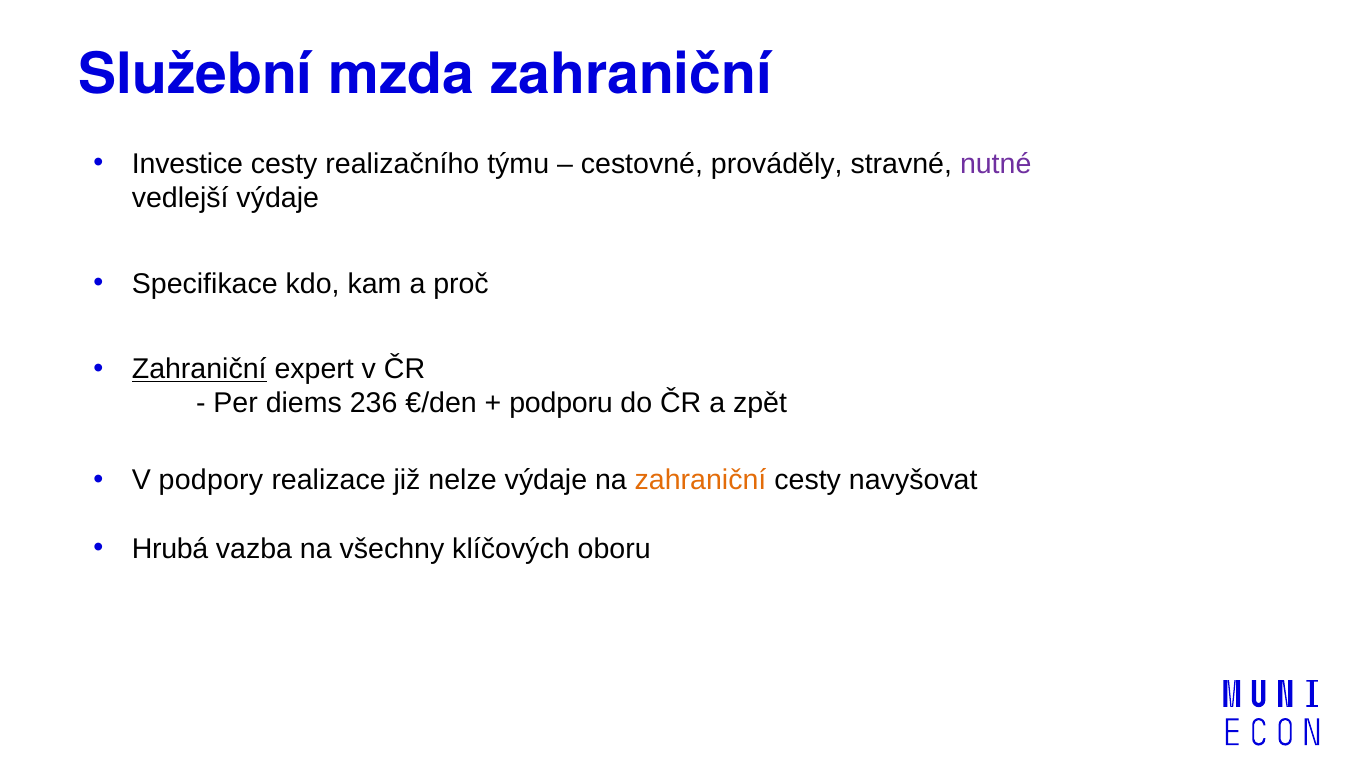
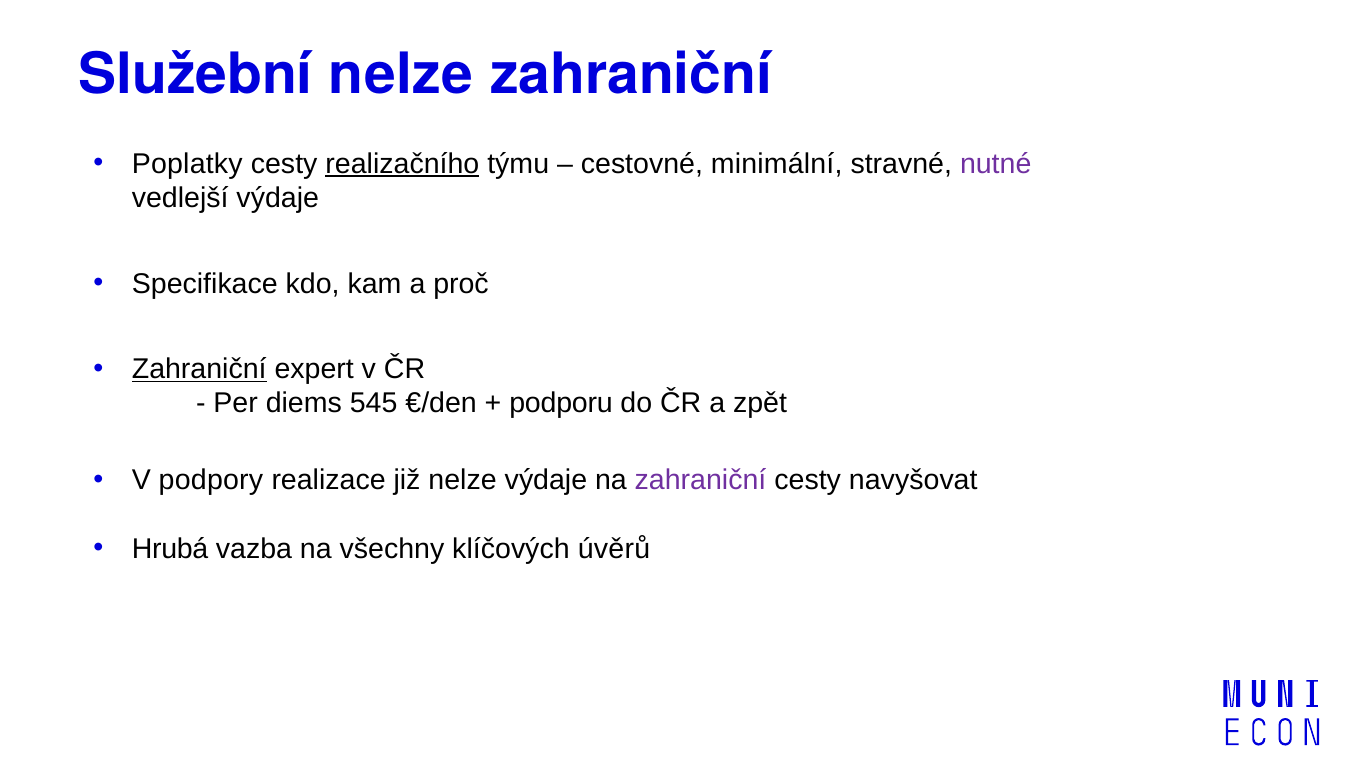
Služební mzda: mzda -> nelze (401, 75)
Investice: Investice -> Poplatky (187, 164)
realizačního underline: none -> present (402, 164)
prováděly: prováděly -> minimální (777, 164)
236: 236 -> 545 (374, 404)
zahraniční colour: orange -> purple (701, 481)
oboru: oboru -> úvěrů (614, 549)
